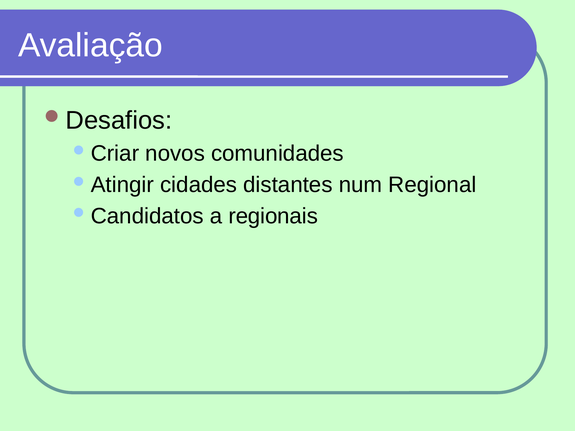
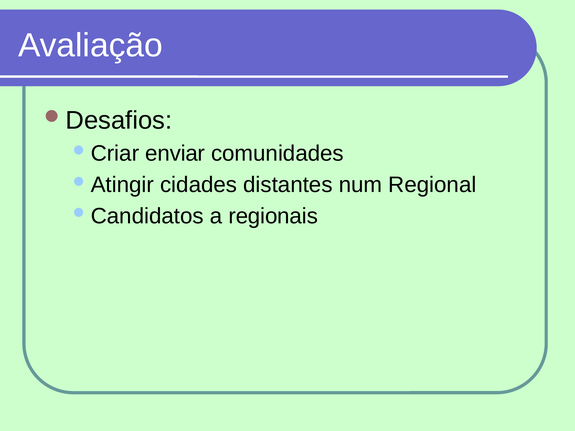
novos: novos -> enviar (175, 154)
